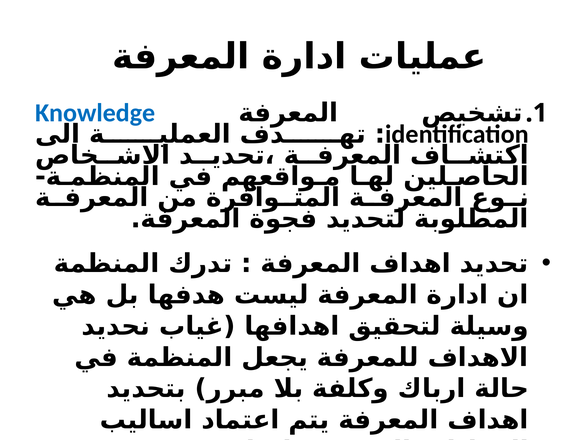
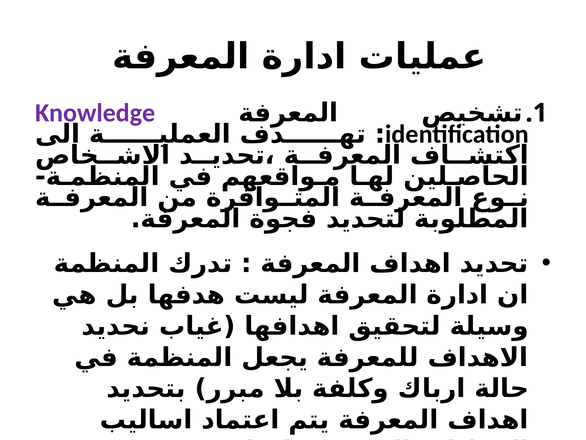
Knowledge colour: blue -> purple (95, 113)
